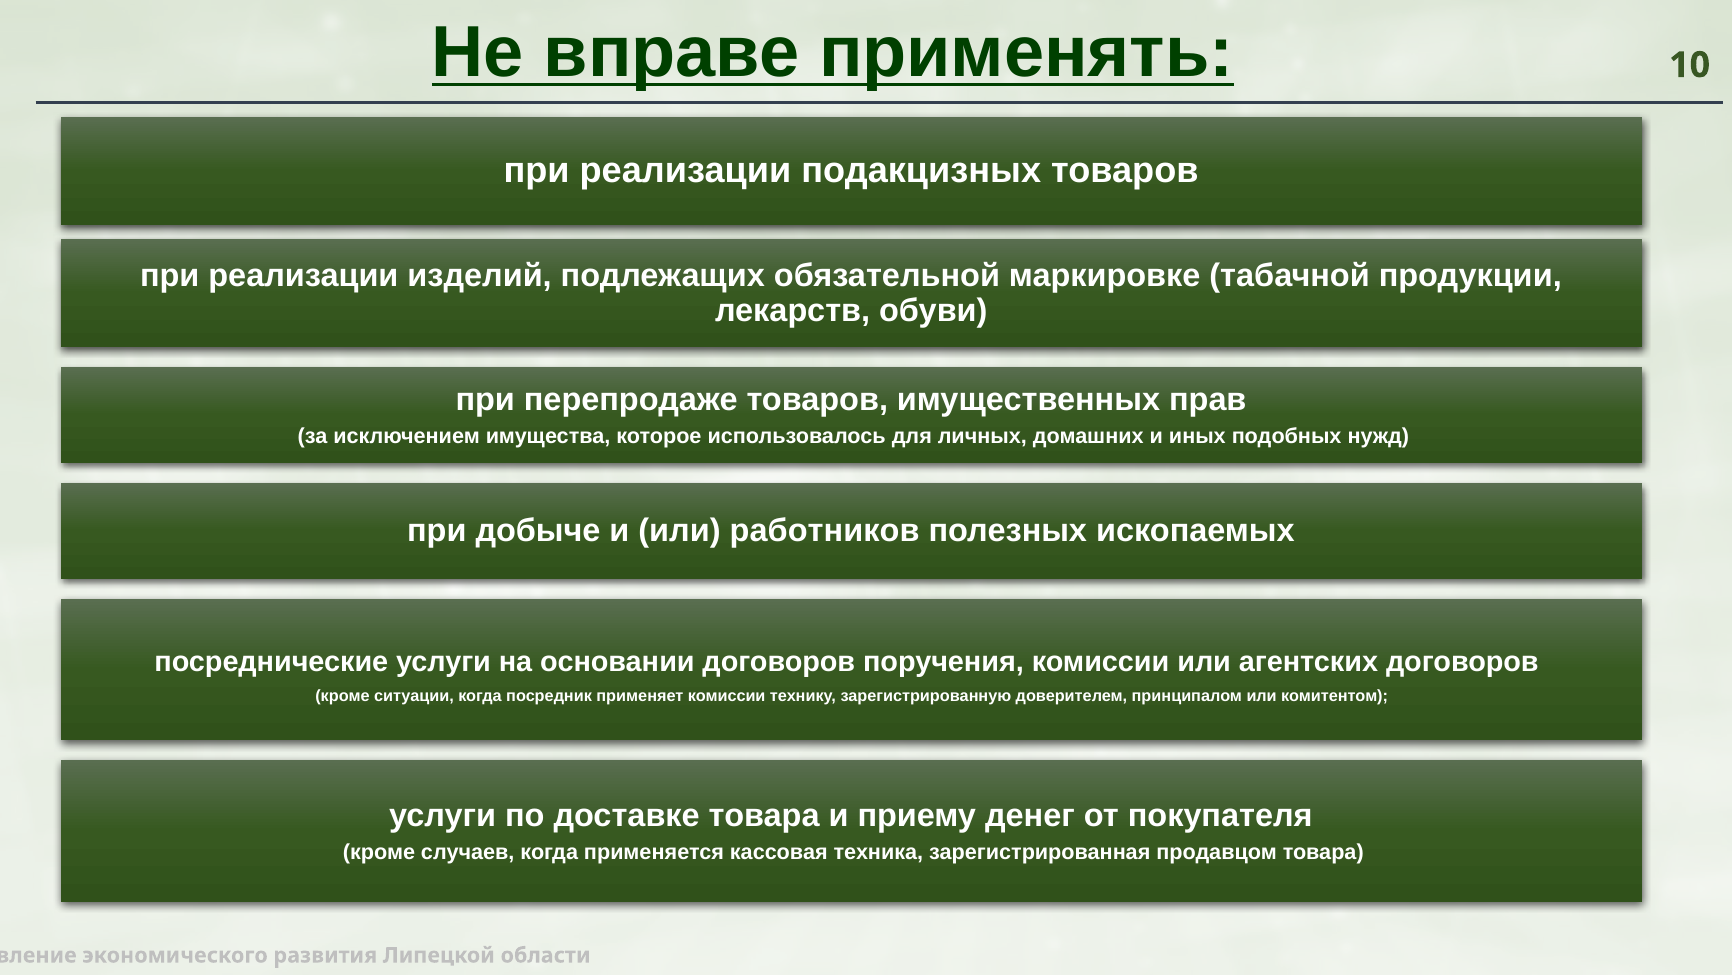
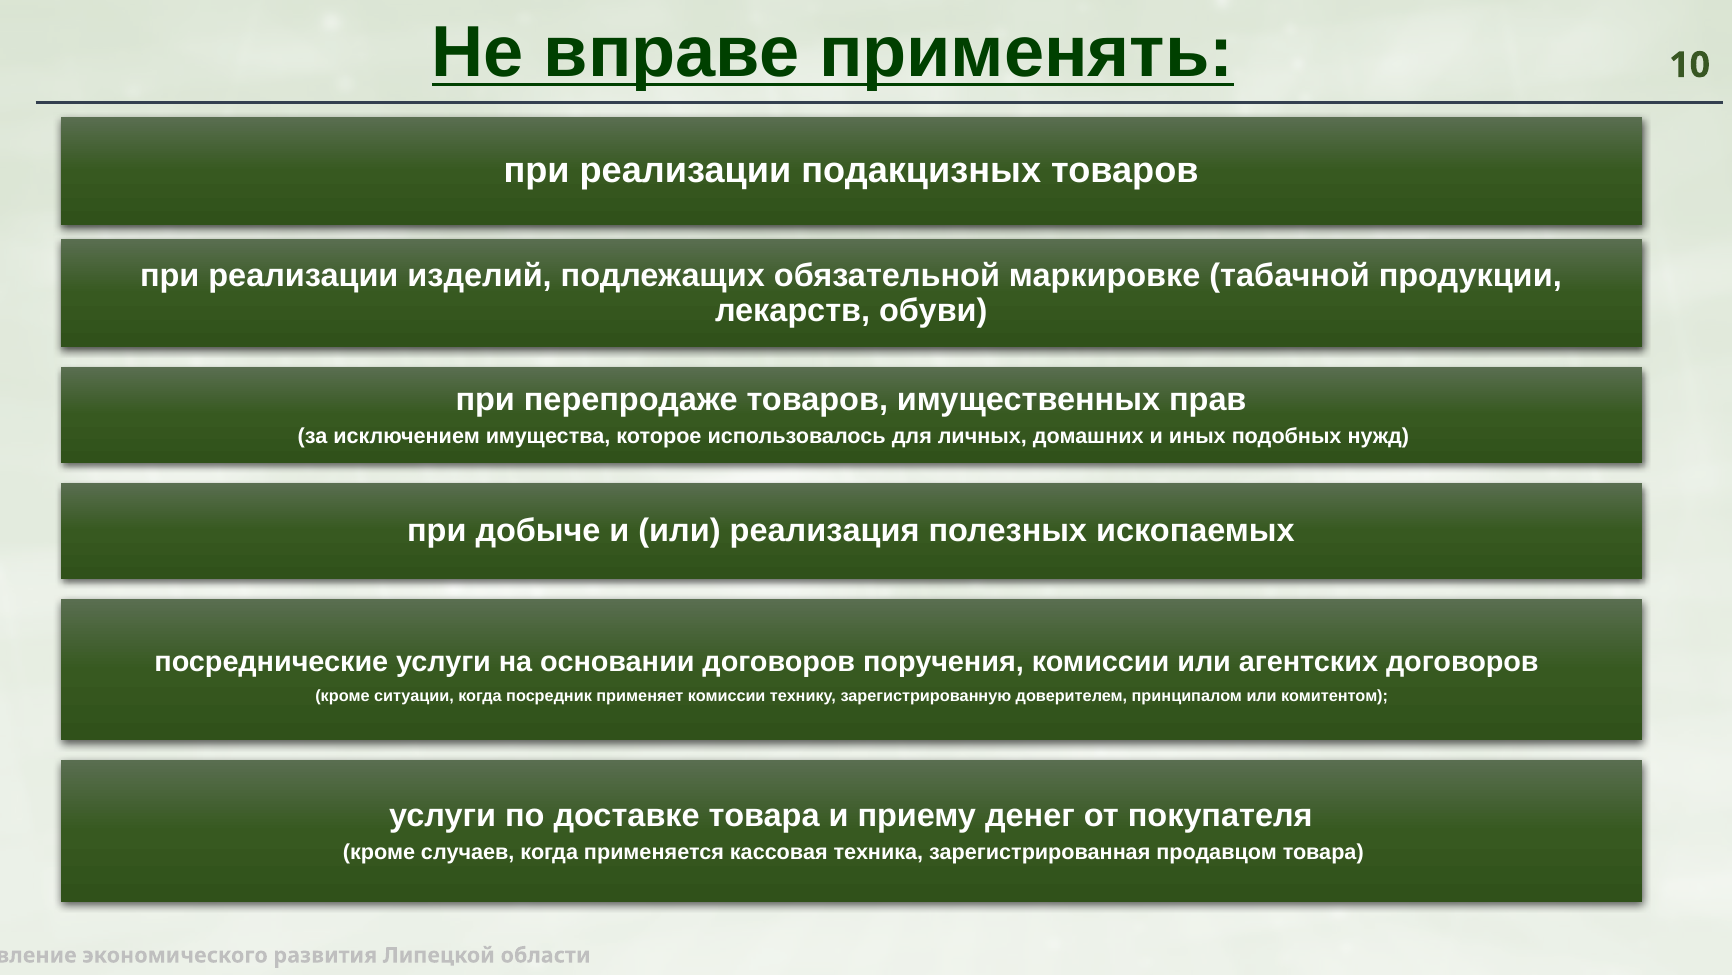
работников: работников -> реализация (825, 530)
